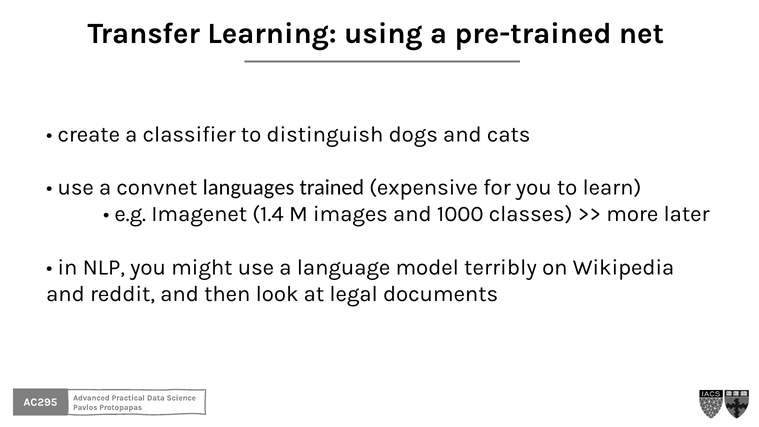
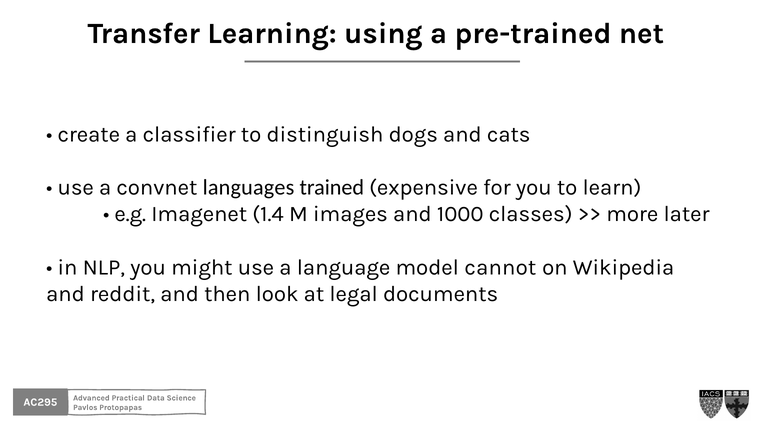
terribly: terribly -> cannot (500, 267)
